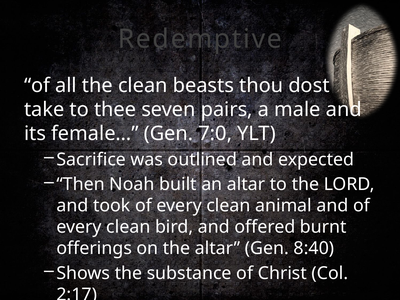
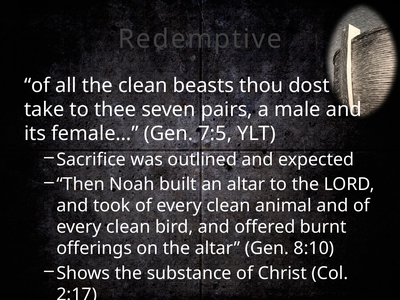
7:0: 7:0 -> 7:5 (215, 133)
8:40: 8:40 -> 8:10 (314, 248)
